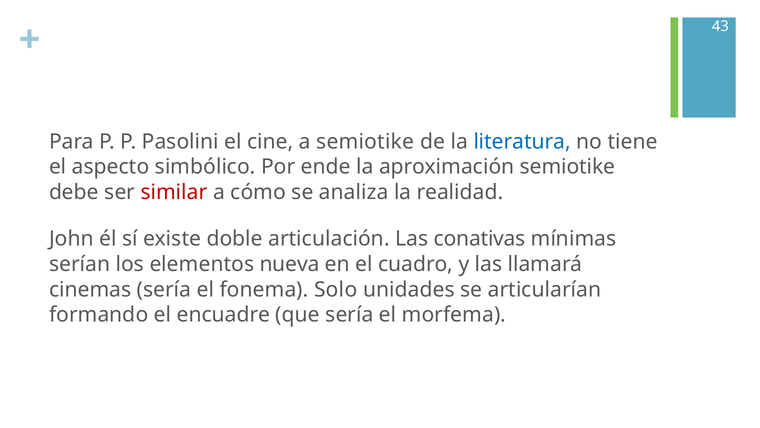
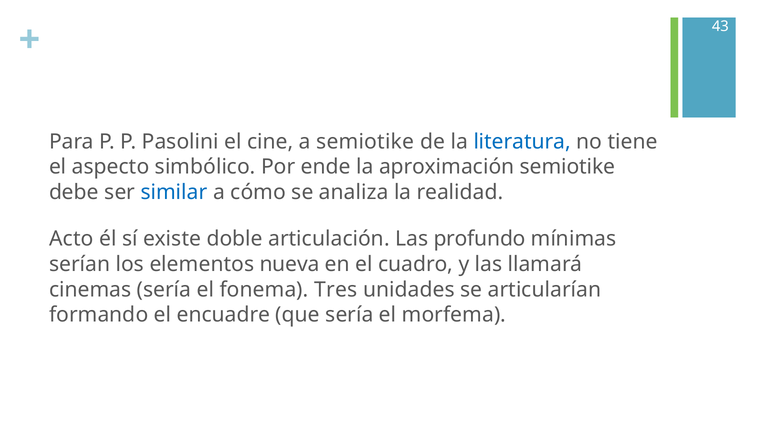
similar colour: red -> blue (174, 192)
John: John -> Acto (71, 239)
conativas: conativas -> profundo (480, 239)
Solo: Solo -> Tres (336, 289)
